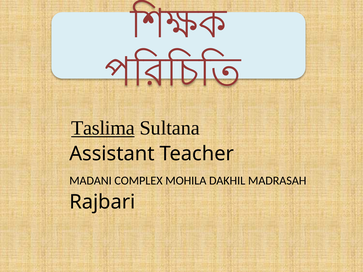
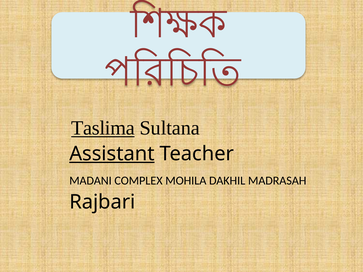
Assistant underline: none -> present (112, 154)
